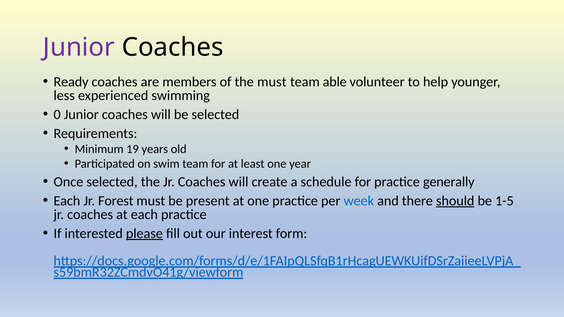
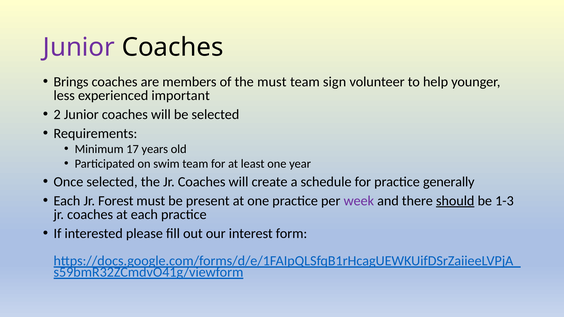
Ready: Ready -> Brings (71, 82)
able: able -> sign (335, 82)
swimming: swimming -> important (181, 96)
0: 0 -> 2 (57, 115)
19: 19 -> 17 (133, 149)
week colour: blue -> purple (359, 201)
1-5: 1-5 -> 1-3 (504, 201)
please underline: present -> none (144, 234)
